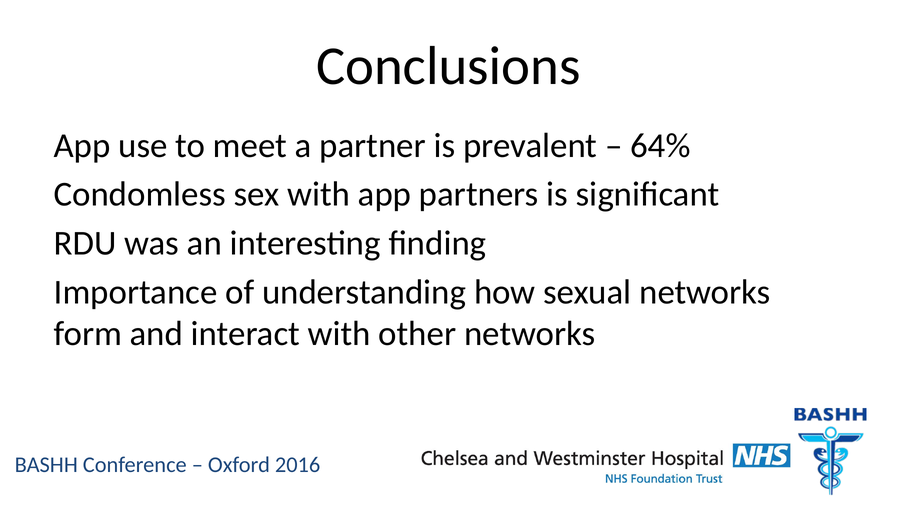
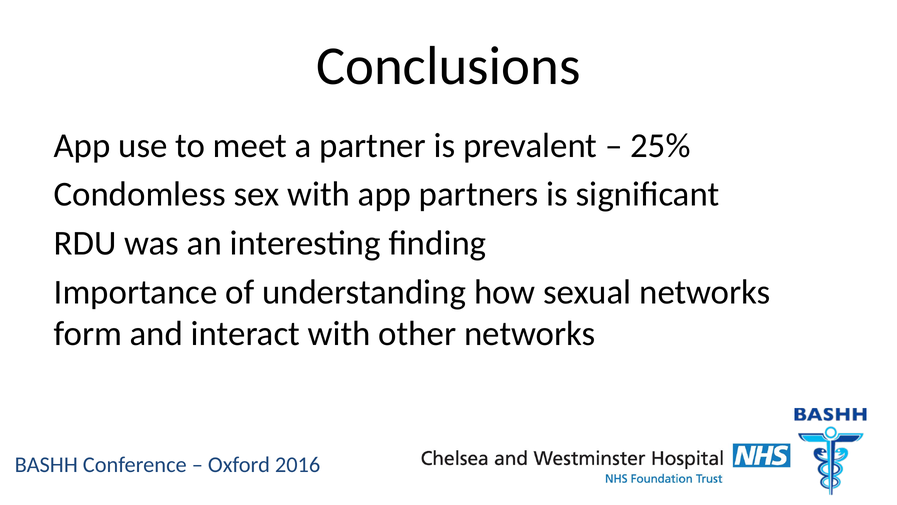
64%: 64% -> 25% (660, 146)
